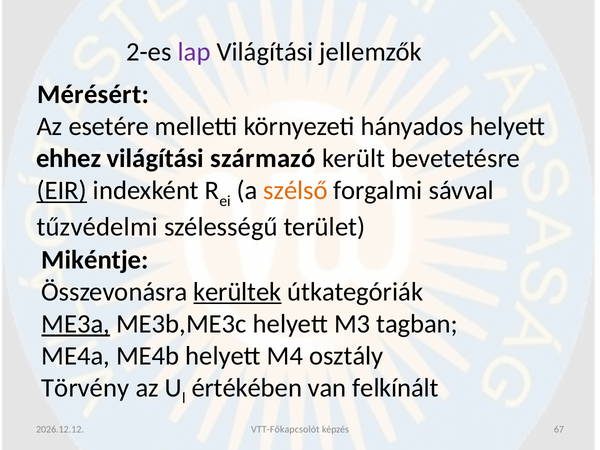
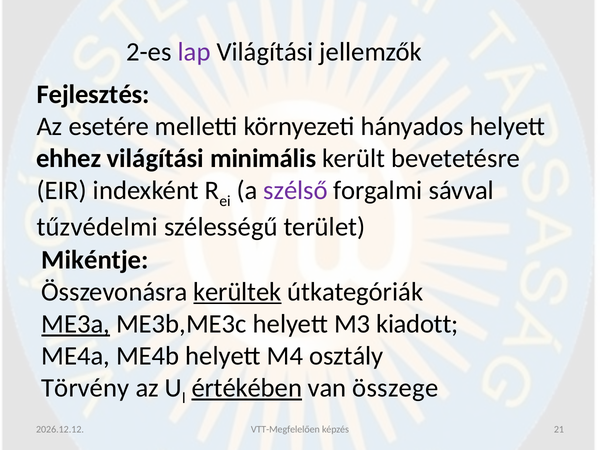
Mérésért: Mérésért -> Fejlesztés (93, 95)
származó: származó -> minimális (263, 159)
EIR underline: present -> none (62, 191)
szélső colour: orange -> purple (296, 191)
tagban: tagban -> kiadott (417, 324)
értékében underline: none -> present (247, 388)
felkínált: felkínált -> összege (395, 388)
VTT-Főkapcsolót: VTT-Főkapcsolót -> VTT-Megfelelően (285, 430)
67: 67 -> 21 (559, 430)
